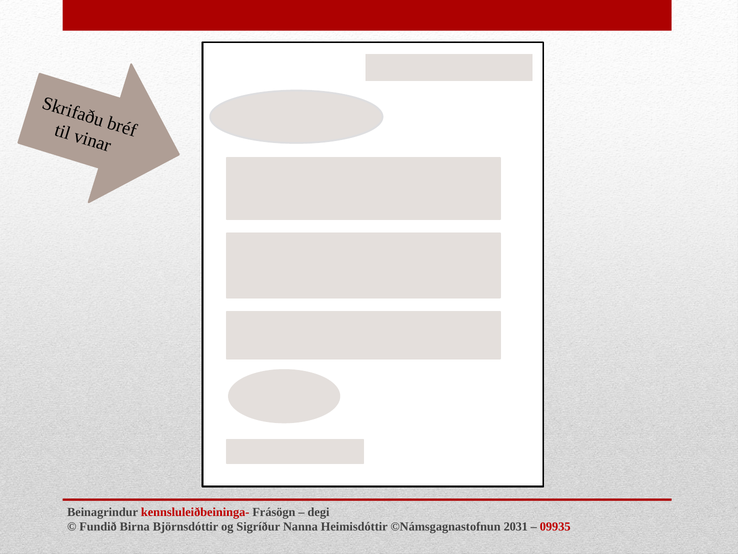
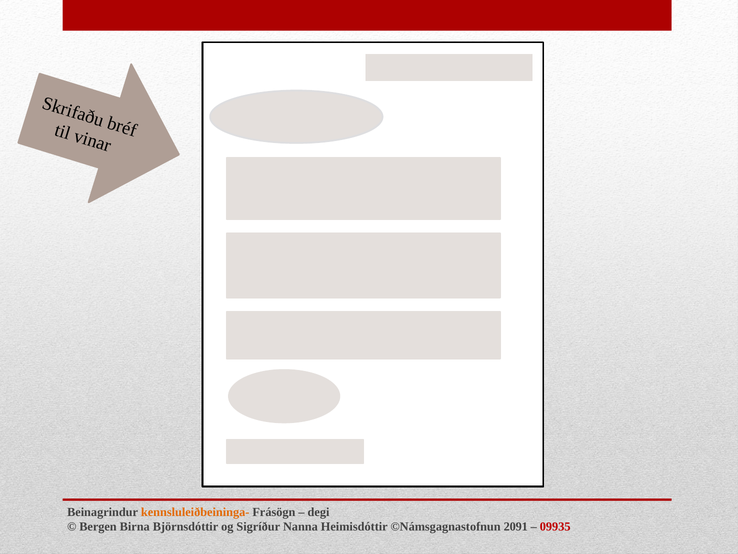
kennsluleiðbeininga- colour: red -> orange (195, 512)
Fundið: Fundið -> Bergen (98, 526)
2031: 2031 -> 2091 (516, 526)
